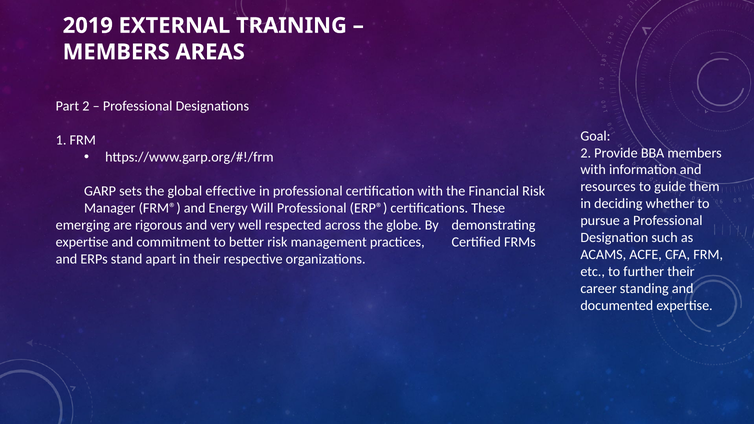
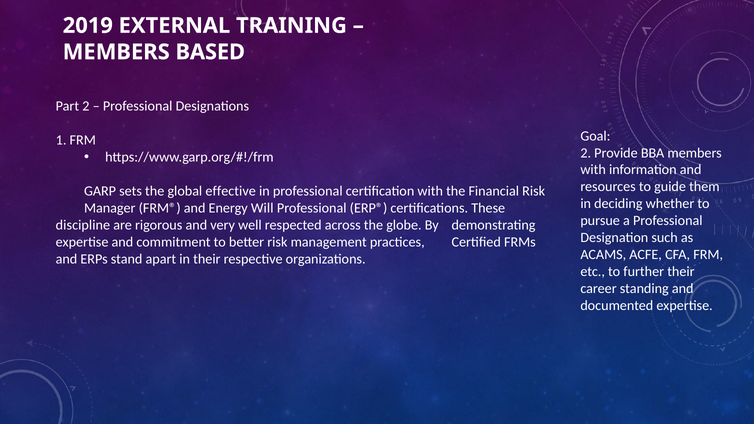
AREAS: AREAS -> BASED (210, 52)
emerging: emerging -> discipline (83, 225)
